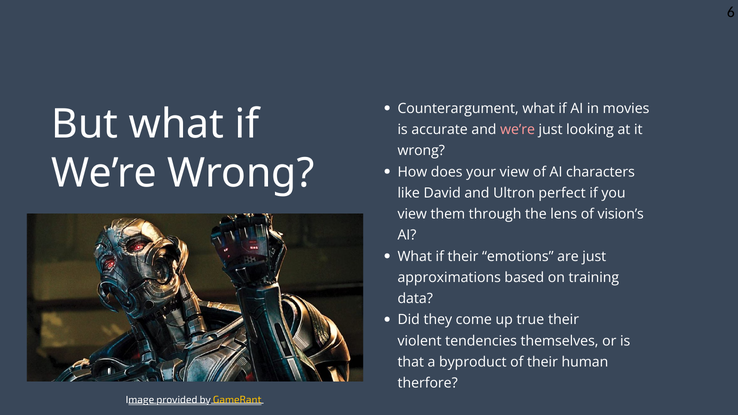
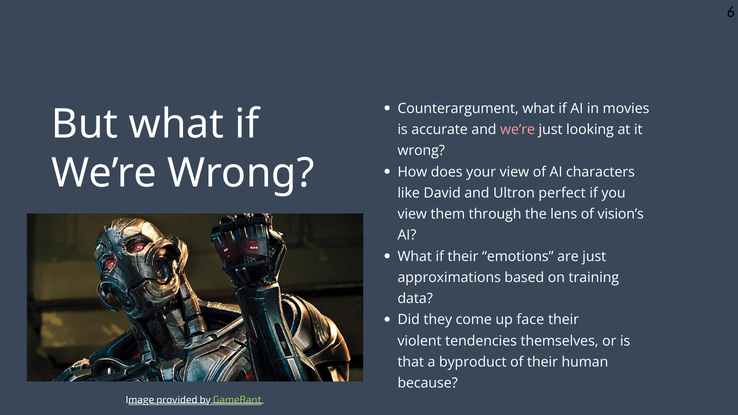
true: true -> face (530, 320)
therfore: therfore -> because (428, 383)
GameRant colour: yellow -> light green (237, 400)
